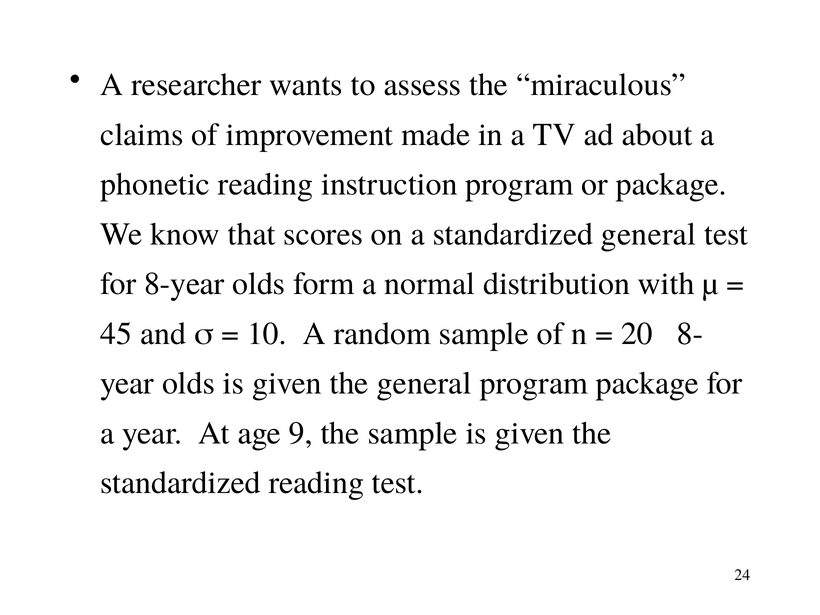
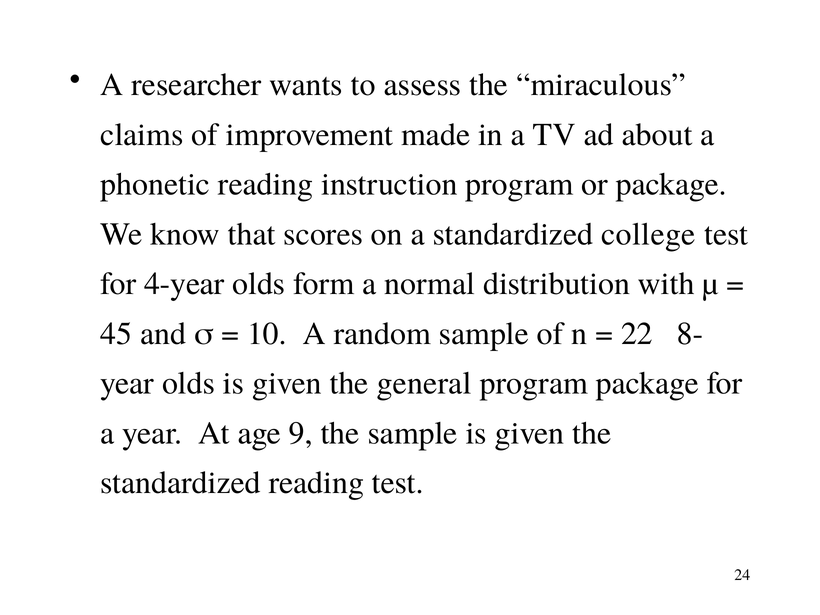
standardized general: general -> college (648, 234)
8-year: 8-year -> 4-year (184, 284)
20: 20 -> 22 (637, 334)
